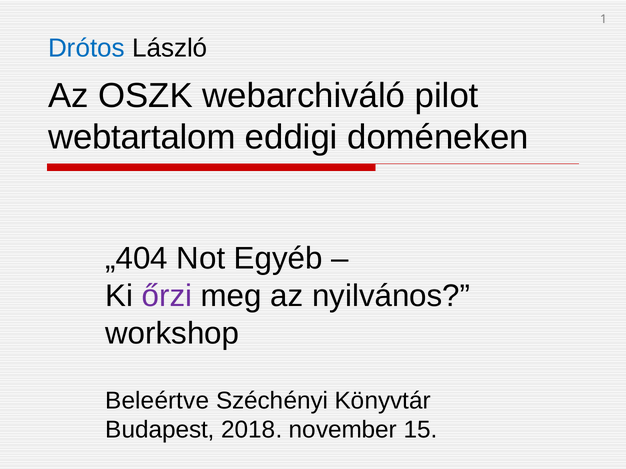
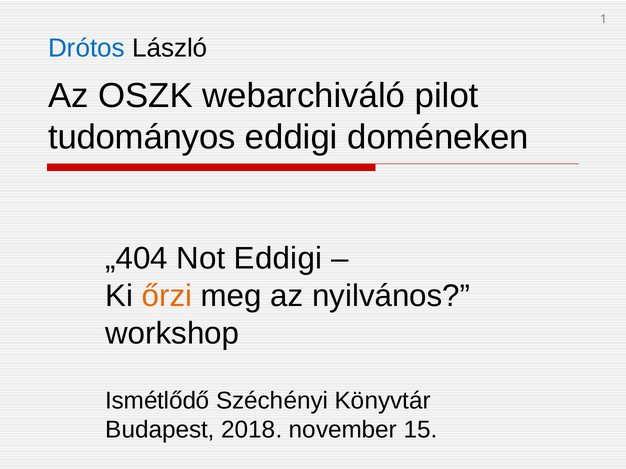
webtartalom: webtartalom -> tudományos (142, 138)
Not Egyéb: Egyéb -> Eddigi (278, 259)
őrzi colour: purple -> orange (167, 296)
Beleértve: Beleértve -> Ismétlődő (157, 401)
